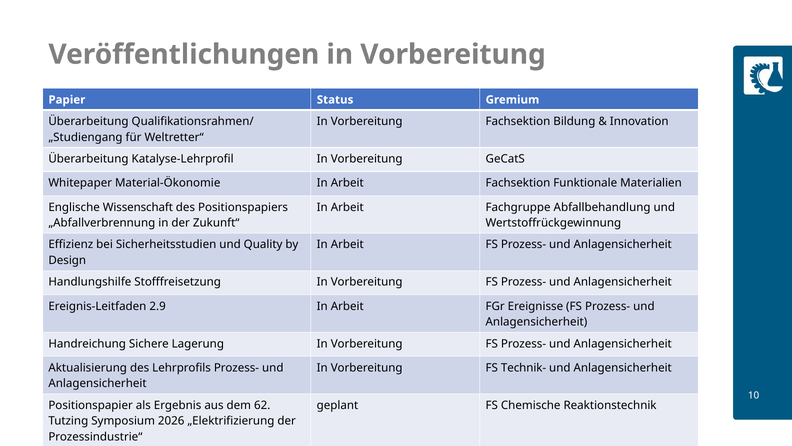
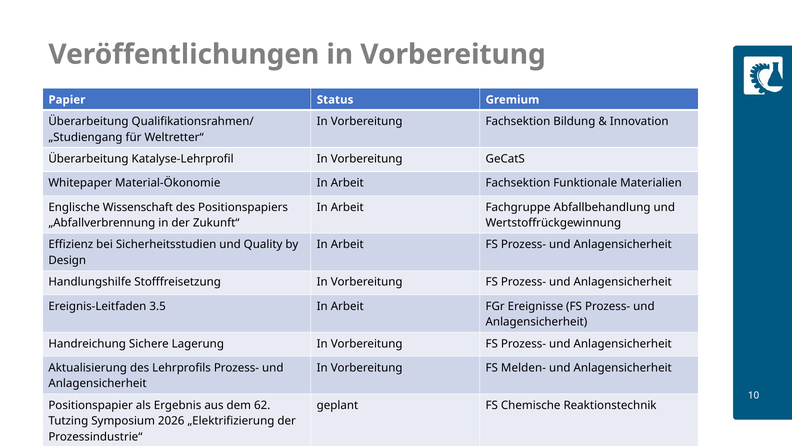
2.9: 2.9 -> 3.5 (158, 306)
Technik-: Technik- -> Melden- (523, 367)
